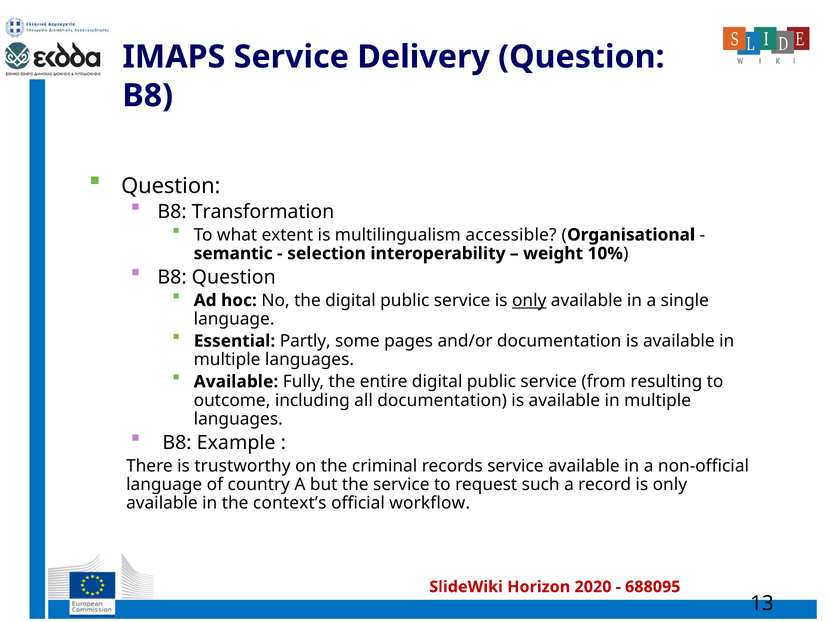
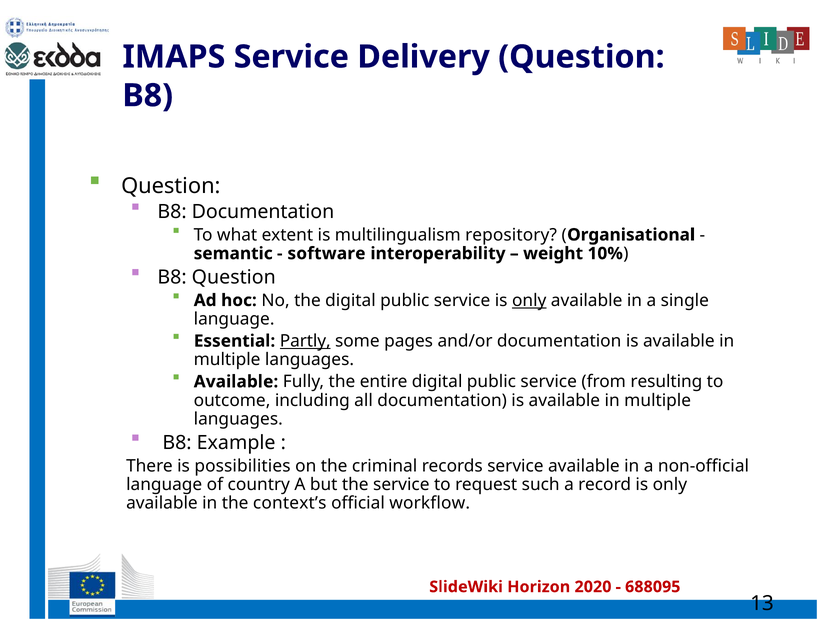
B8 Transformation: Transformation -> Documentation (263, 212)
accessible: accessible -> repository (511, 235)
selection: selection -> software (326, 254)
Partly underline: none -> present (305, 341)
trustworthy: trustworthy -> possibilities (242, 466)
